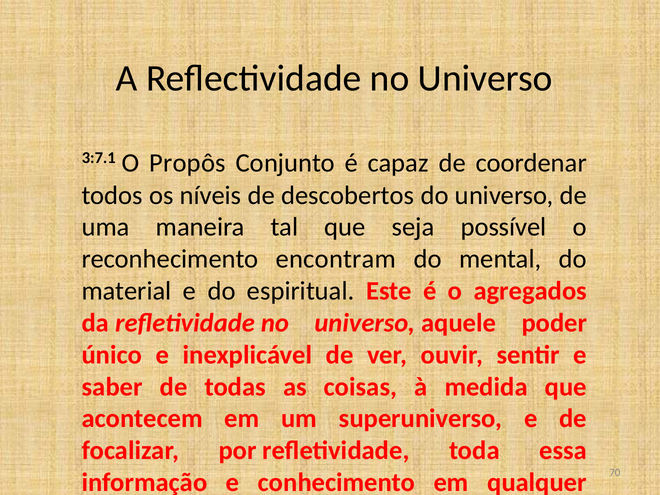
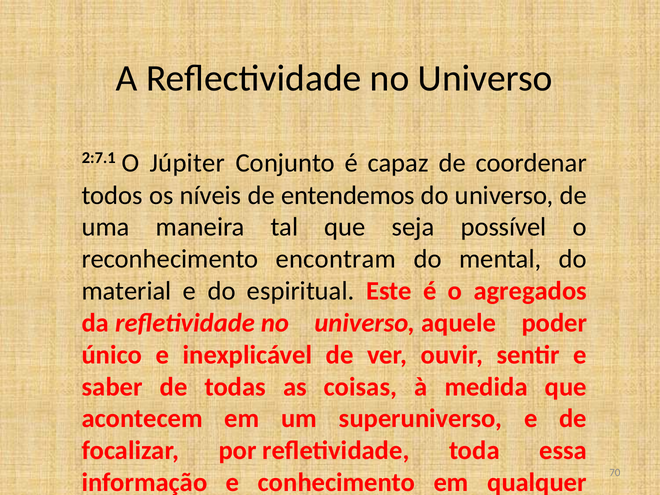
3:7.1: 3:7.1 -> 2:7.1 (99, 158)
Propôs: Propôs -> Júpiter (187, 163)
descobertos: descobertos -> entendemos (348, 195)
